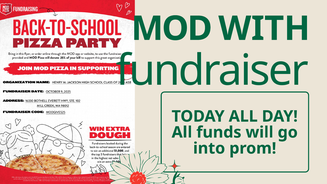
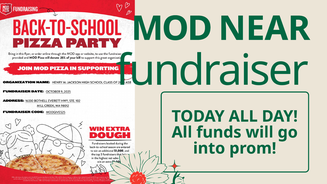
WITH: WITH -> NEAR (264, 29)
